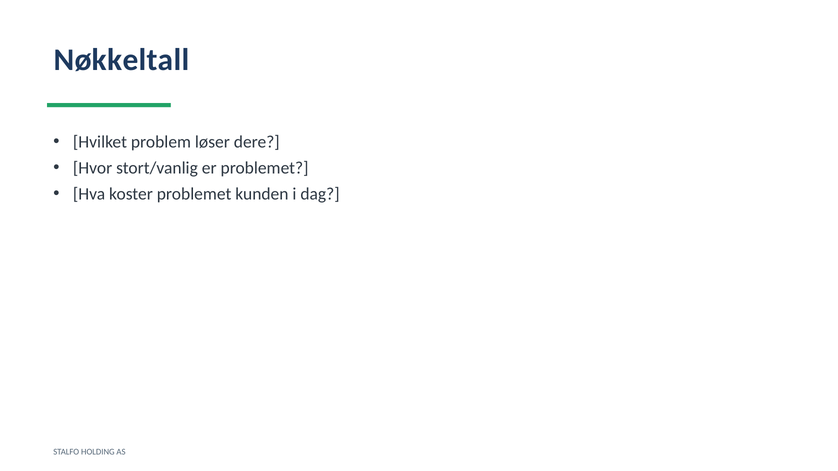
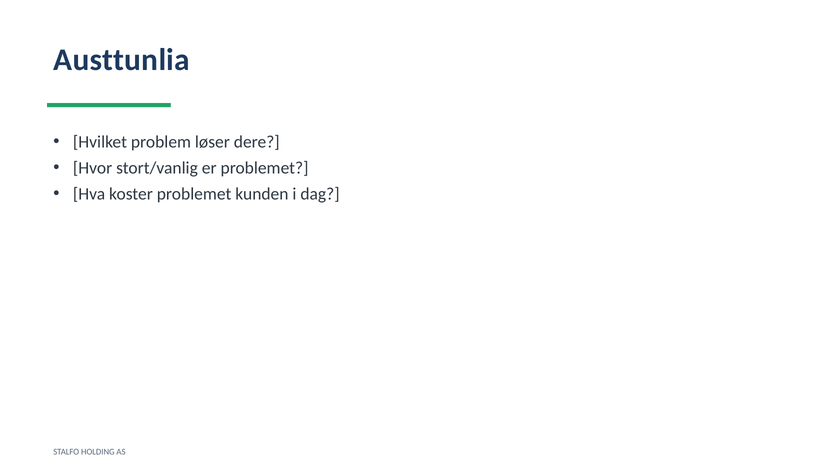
Nøkkeltall: Nøkkeltall -> Austtunlia (122, 60)
